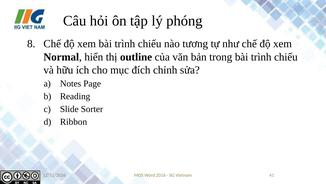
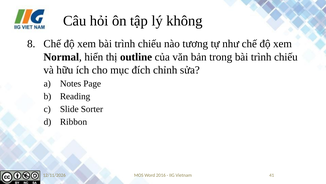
phóng: phóng -> không (185, 21)
